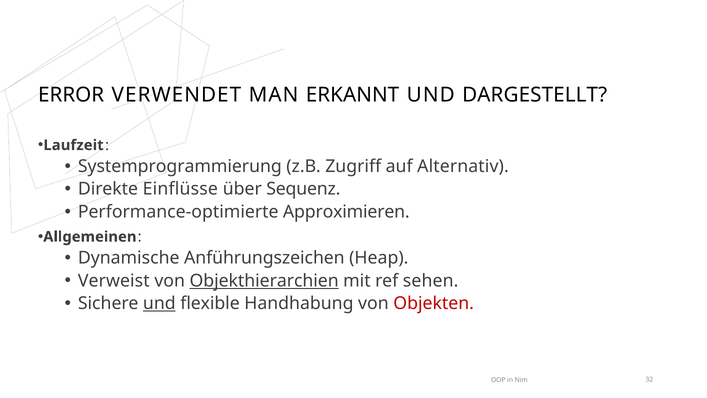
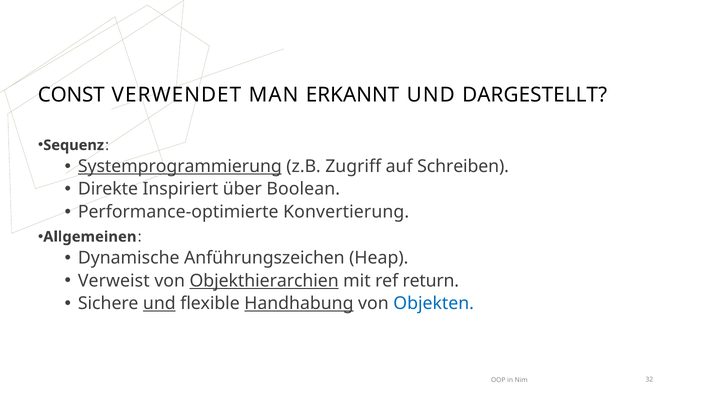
ERROR: ERROR -> CONST (71, 95)
Laufzeit: Laufzeit -> Sequenz (74, 145)
Systemprogrammierung underline: none -> present (180, 166)
Alternativ: Alternativ -> Schreiben (463, 166)
Einflüsse: Einflüsse -> Inspiriert (180, 189)
Sequenz: Sequenz -> Boolean (303, 189)
Approximieren: Approximieren -> Konvertierung (346, 212)
sehen: sehen -> return (431, 281)
Handhabung underline: none -> present (299, 303)
Objekten colour: red -> blue (434, 303)
